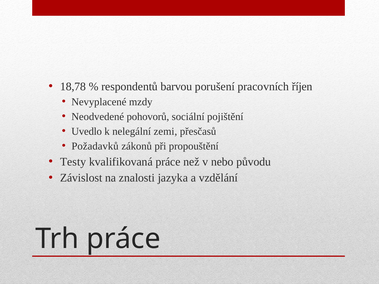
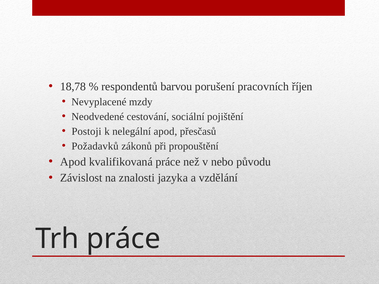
pohovorů: pohovorů -> cestování (148, 117)
Uvedlo: Uvedlo -> Postoji (87, 131)
nelegální zemi: zemi -> apod (165, 131)
Testy: Testy -> Apod (73, 162)
